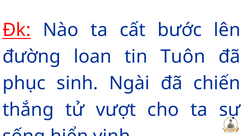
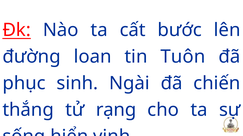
vượt: vượt -> rạng (116, 110)
